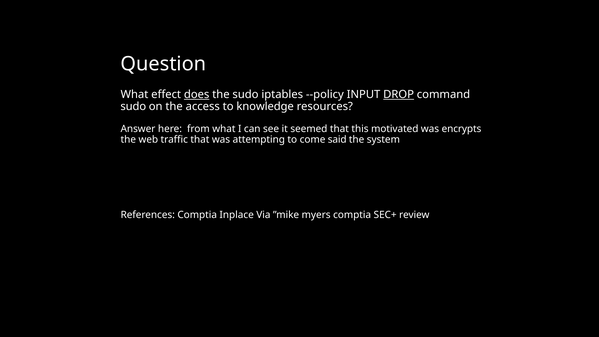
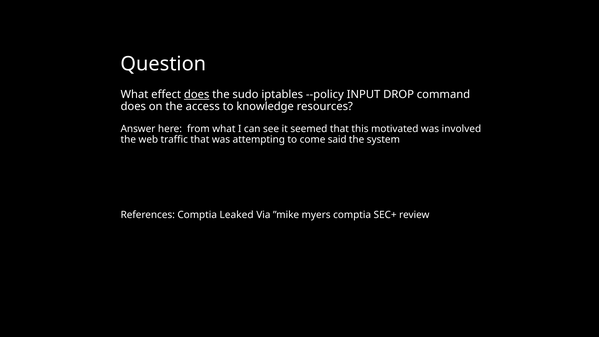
DROP underline: present -> none (399, 94)
sudo: sudo -> does (133, 106)
encrypts: encrypts -> involved (461, 129)
Inplace: Inplace -> Leaked (237, 215)
